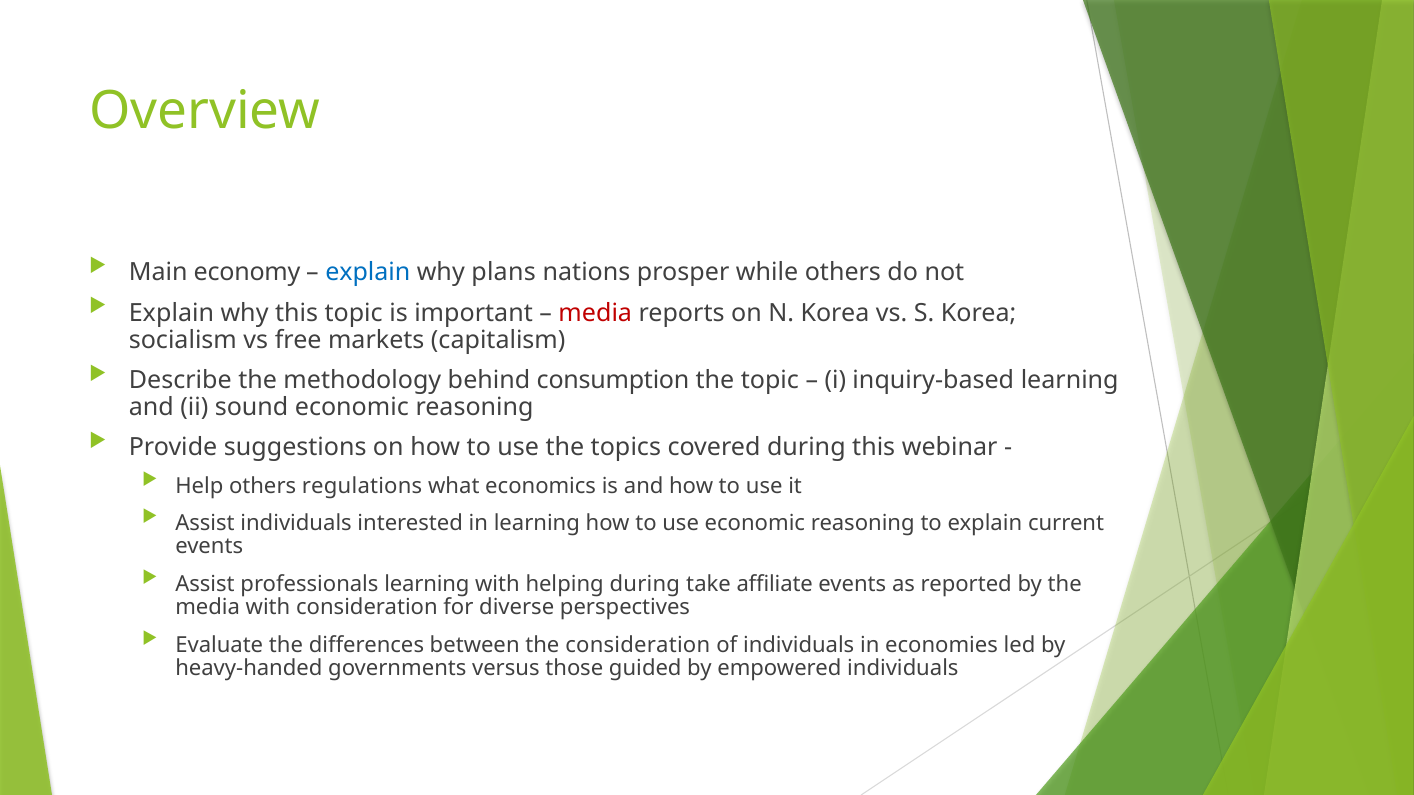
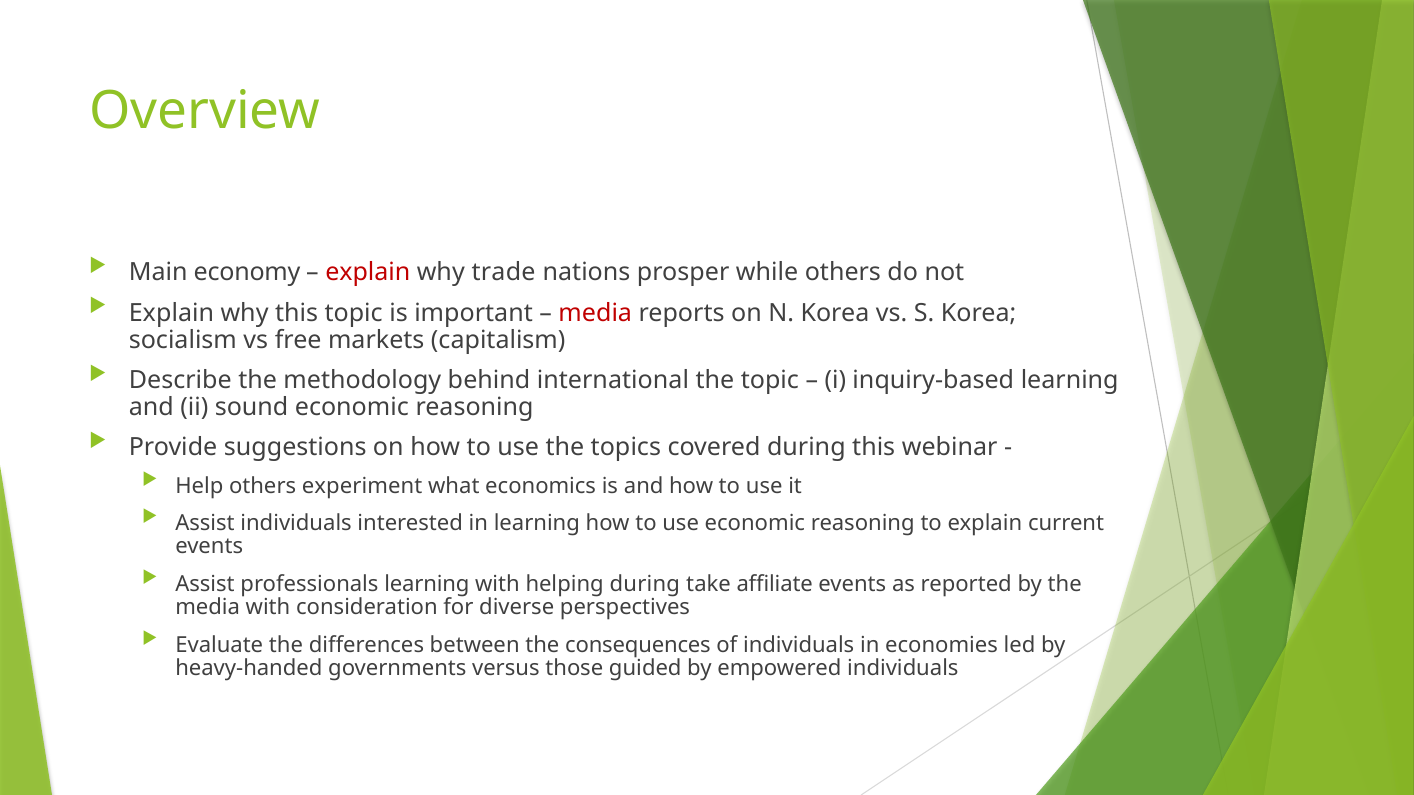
explain colour: blue -> red (368, 273)
plans: plans -> trade (504, 273)
consumption: consumption -> international (613, 380)
regulations: regulations -> experiment (362, 486)
the consideration: consideration -> consequences (638, 645)
